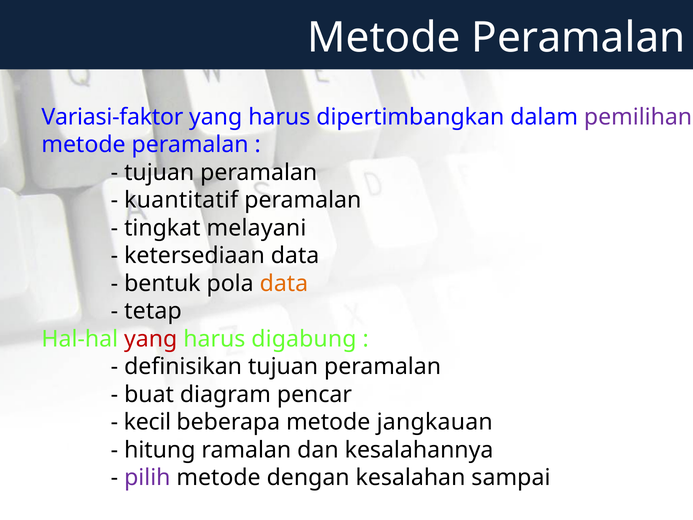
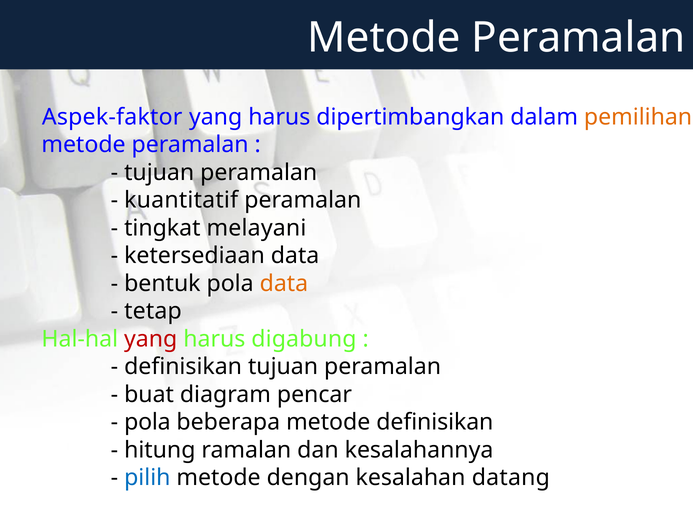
Variasi-faktor: Variasi-faktor -> Aspek-faktor (112, 117)
pemilihan colour: purple -> orange (638, 117)
kecil: kecil -> pola (147, 422)
metode jangkauan: jangkauan -> definisikan (435, 422)
pilih colour: purple -> blue (147, 477)
sampai: sampai -> datang (511, 477)
